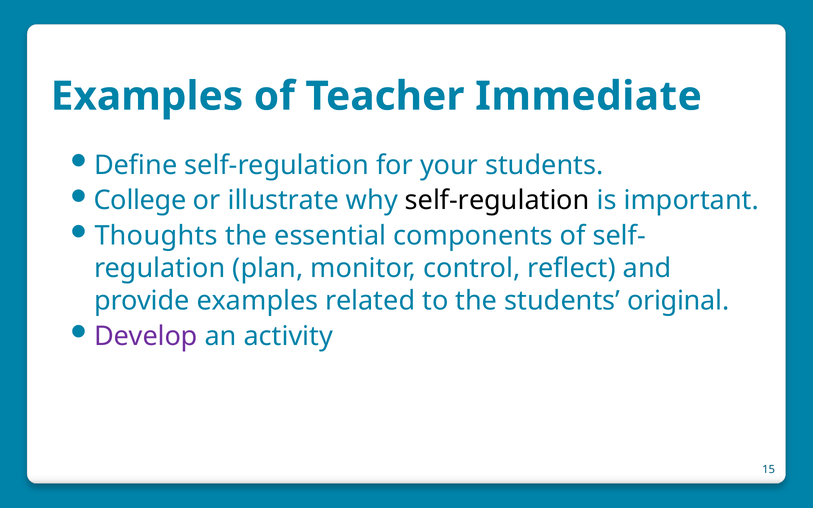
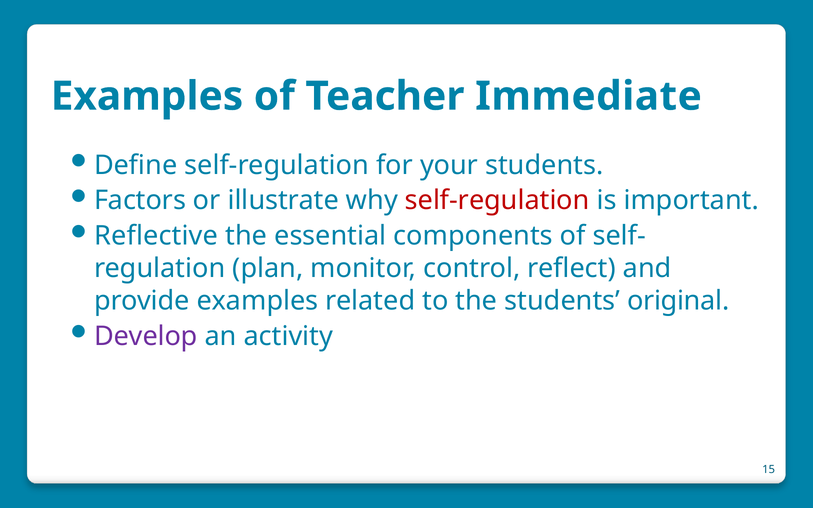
College: College -> Factors (140, 201)
self-regulation colour: black -> red (497, 201)
Thoughts: Thoughts -> Reflective (156, 236)
